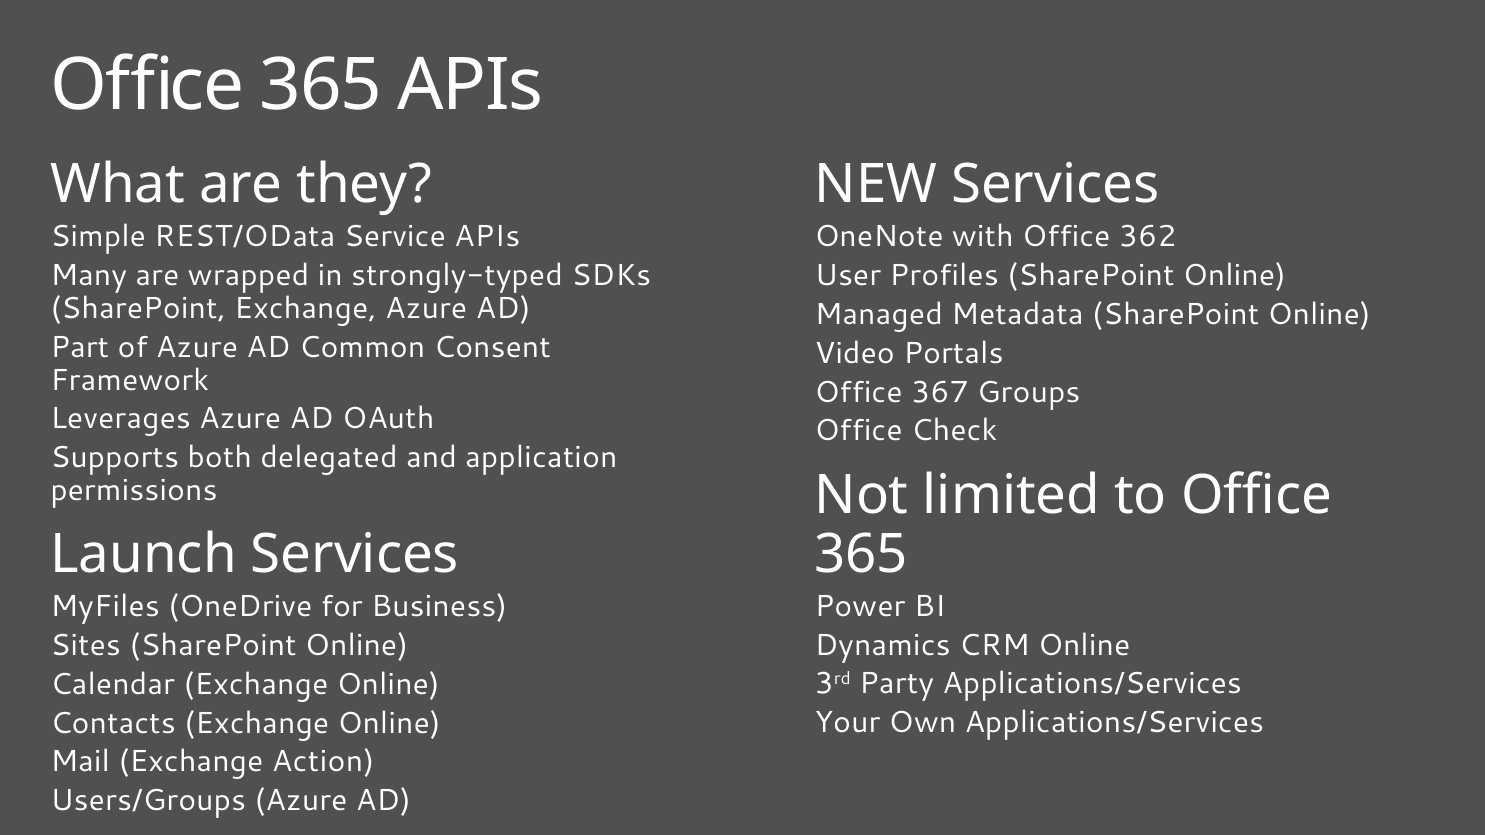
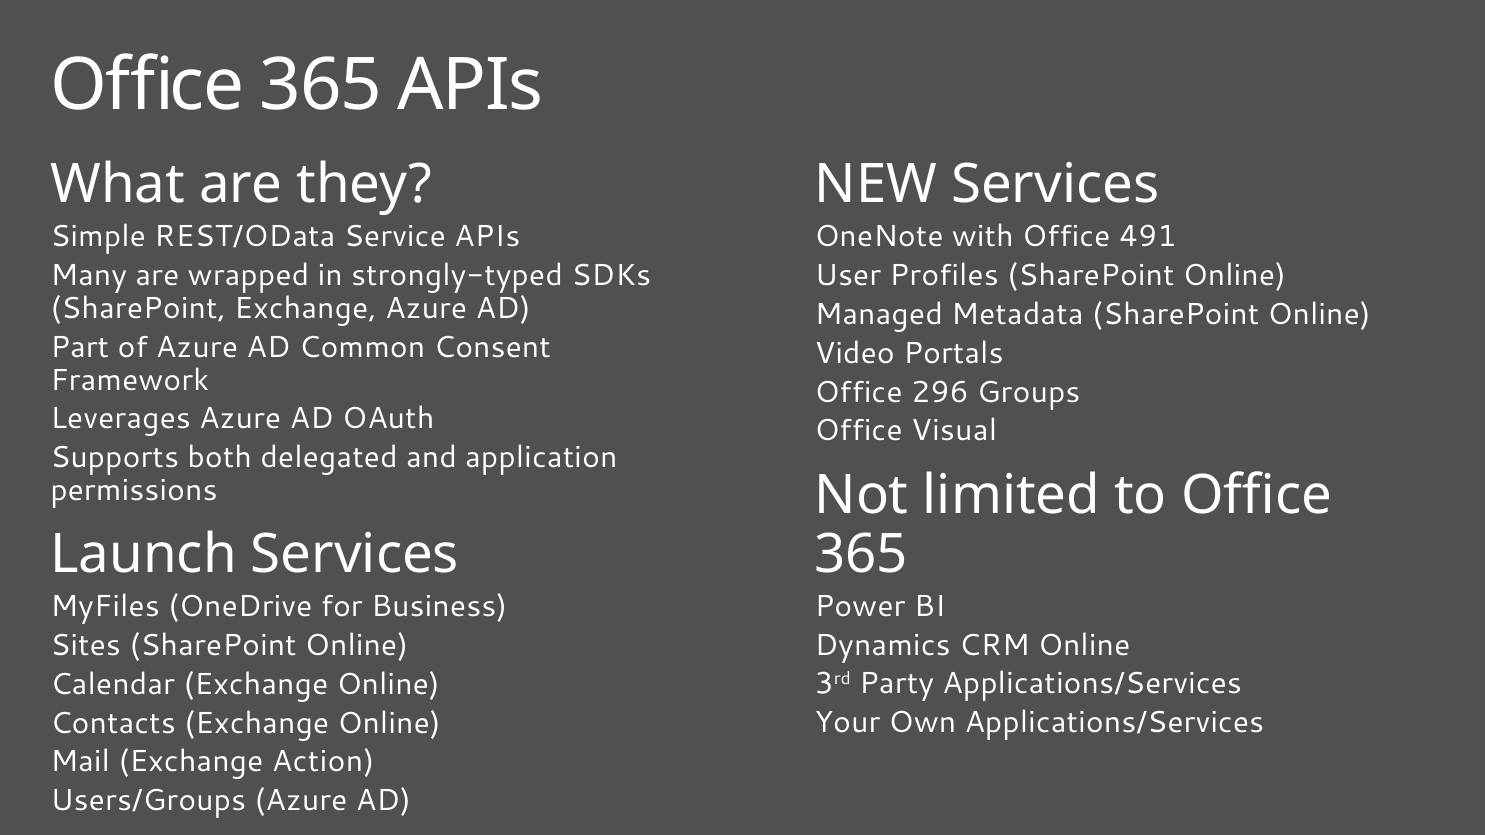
362: 362 -> 491 (1148, 237)
367: 367 -> 296 (940, 392)
Check: Check -> Visual (954, 431)
